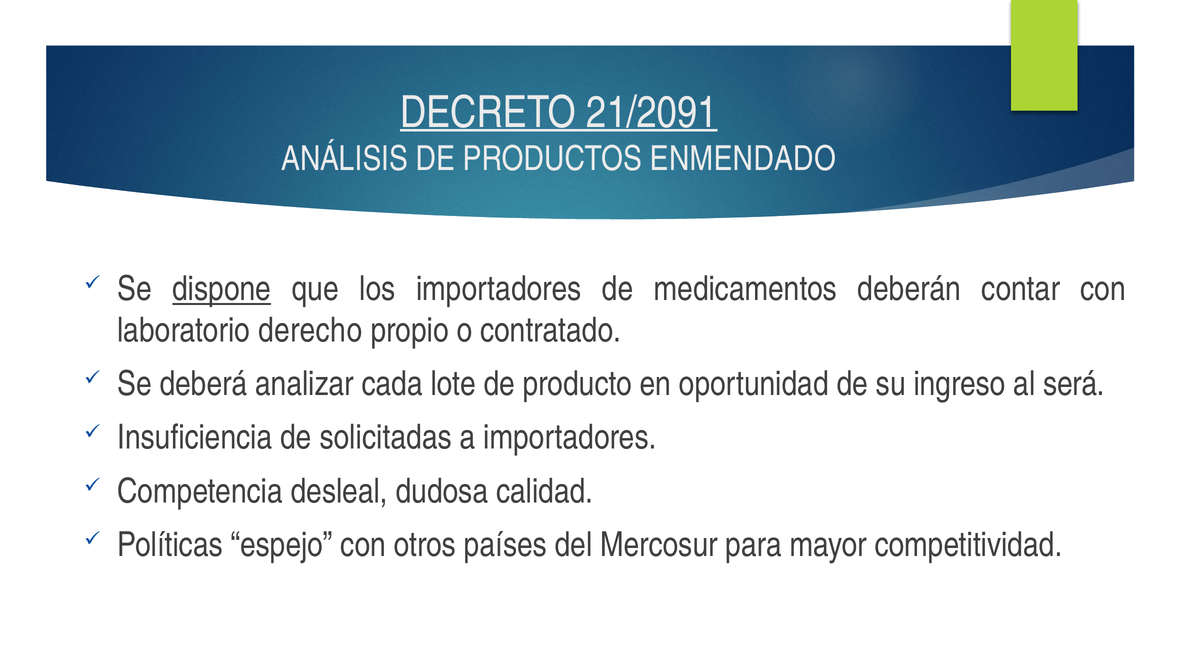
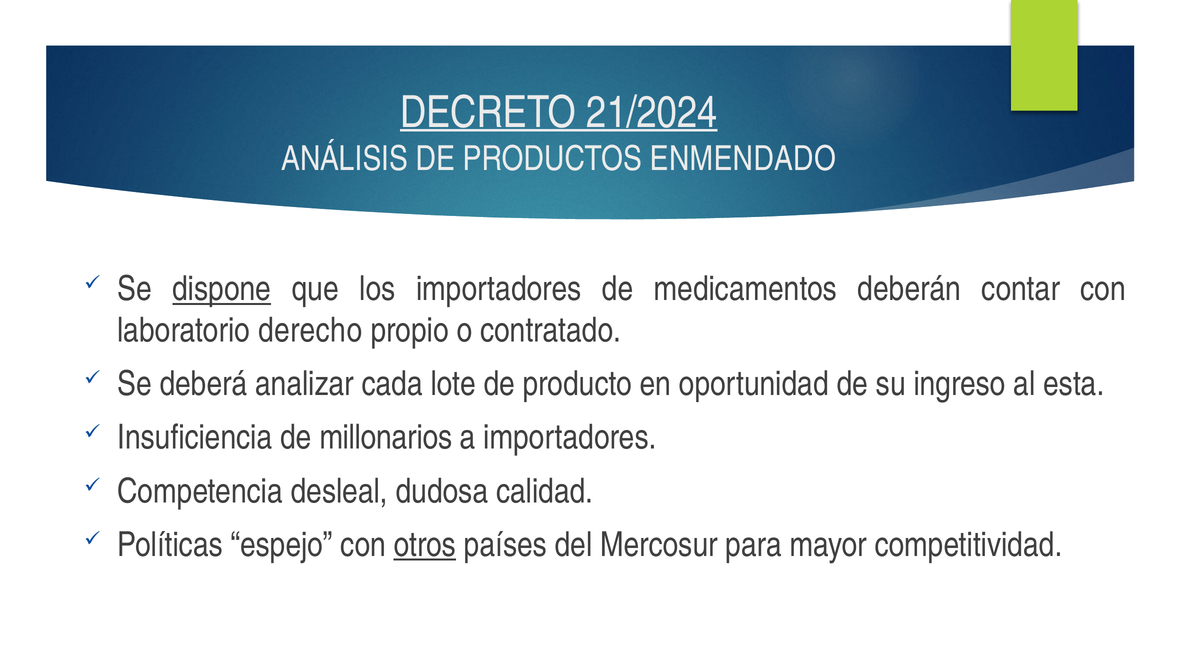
21/2091: 21/2091 -> 21/2024 (652, 112)
será: será -> esta (1074, 384)
solicitadas: solicitadas -> millonarios (386, 438)
otros underline: none -> present (425, 545)
